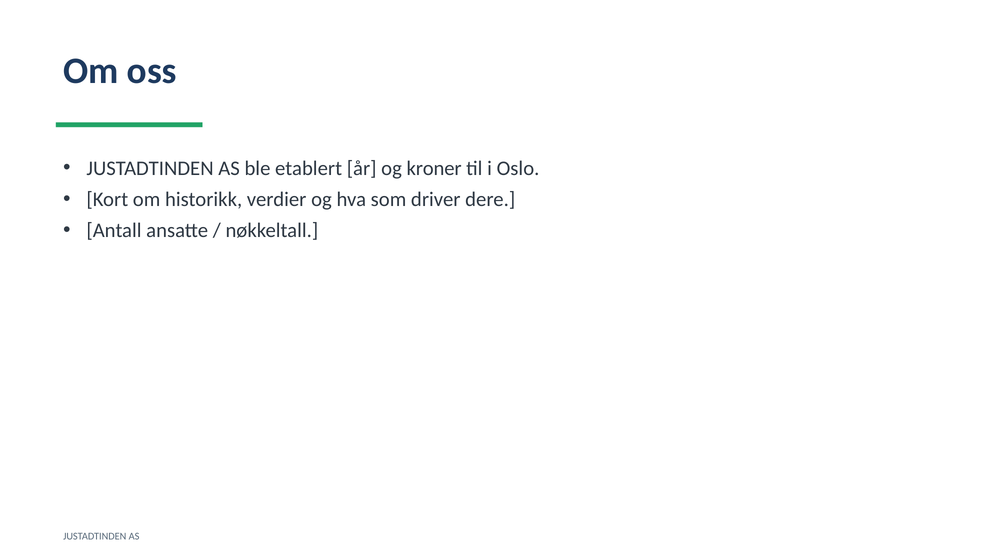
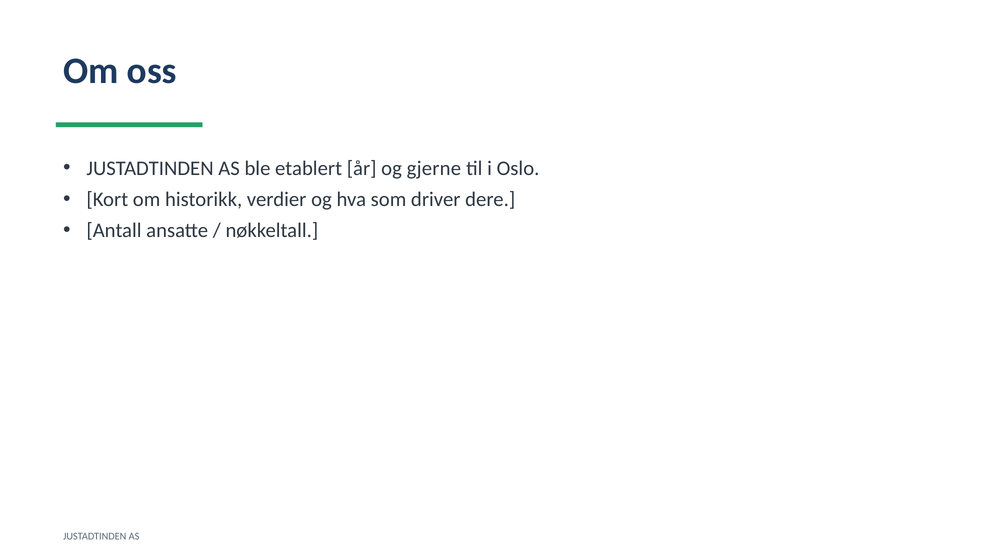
kroner: kroner -> gjerne (434, 168)
